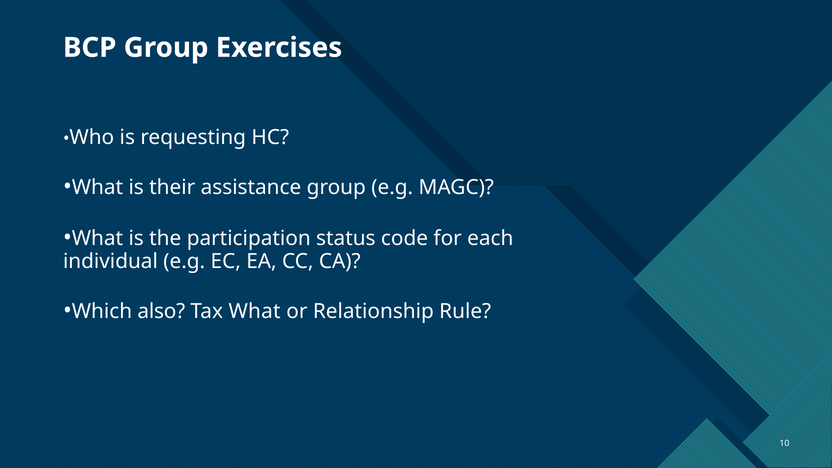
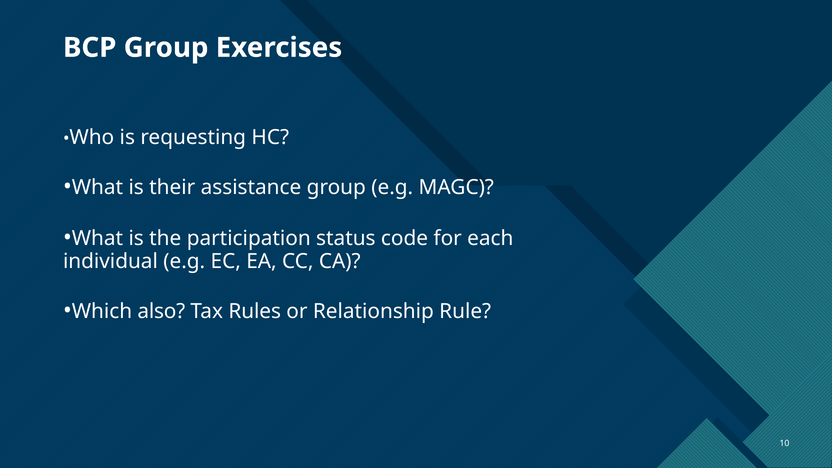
Tax What: What -> Rules (255, 311)
